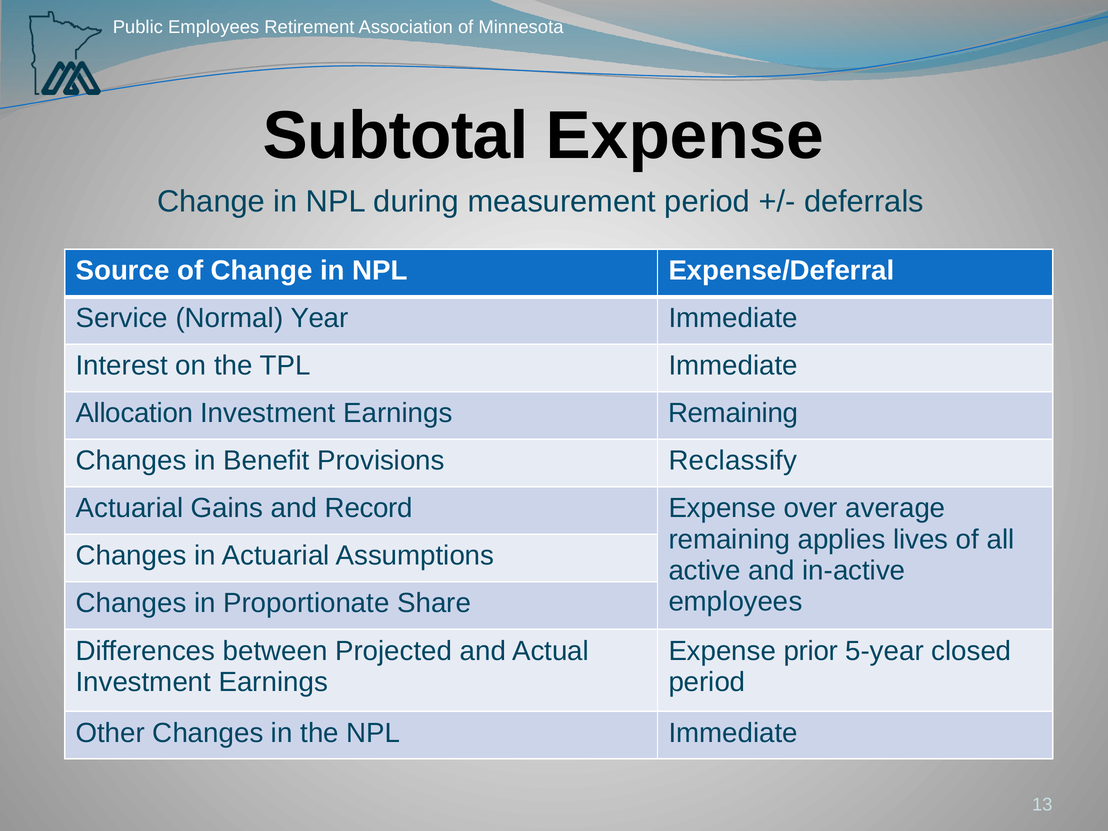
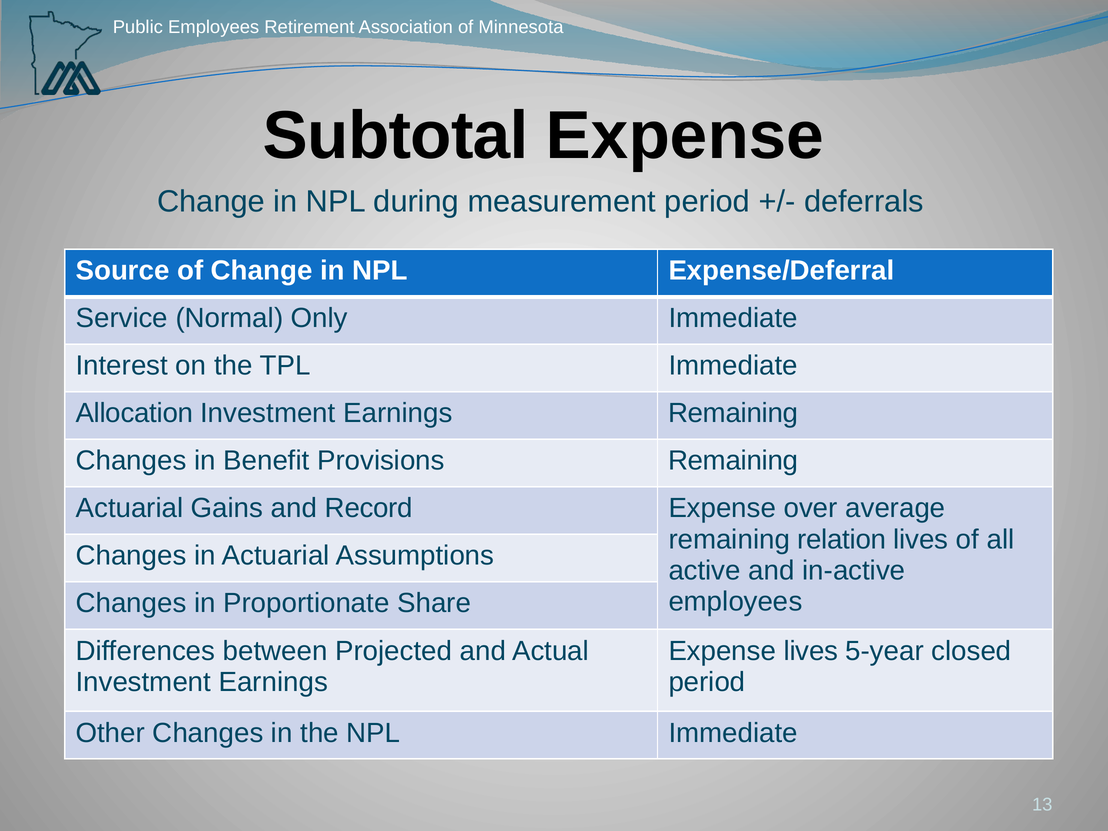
Year: Year -> Only (319, 318)
Provisions Reclassify: Reclassify -> Remaining (733, 461)
applies: applies -> relation (842, 539)
Expense prior: prior -> lives (811, 651)
